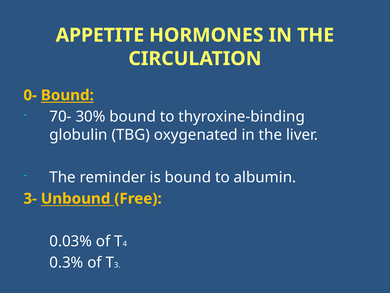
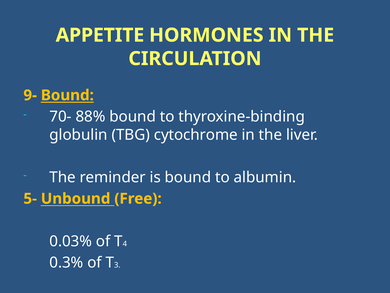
0-: 0- -> 9- (30, 95)
30%: 30% -> 88% (90, 116)
oxygenated: oxygenated -> cytochrome (196, 135)
3-: 3- -> 5- (30, 198)
